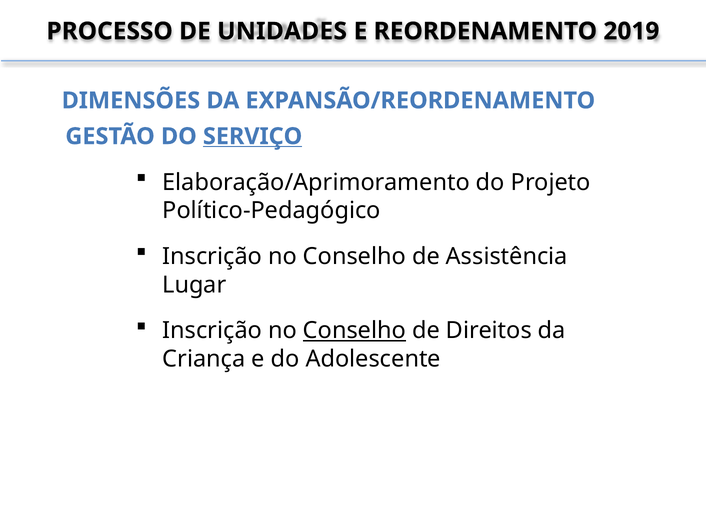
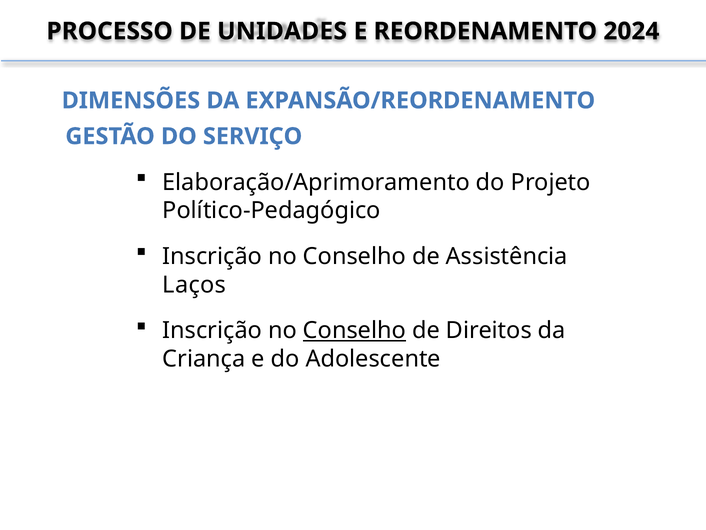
2019: 2019 -> 2024 (631, 31)
SERVIÇO underline: present -> none (253, 136)
Lugar: Lugar -> Laços (194, 284)
